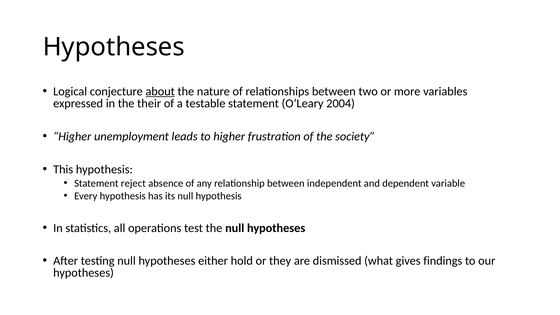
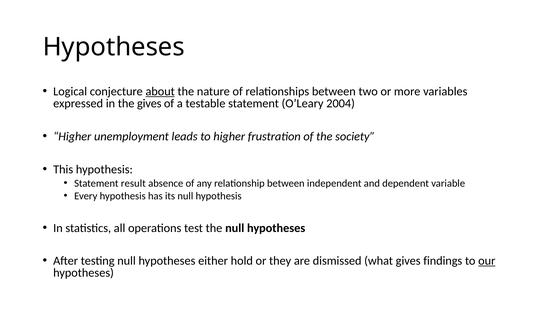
the their: their -> gives (149, 103)
reject: reject -> result (133, 183)
our underline: none -> present (487, 261)
